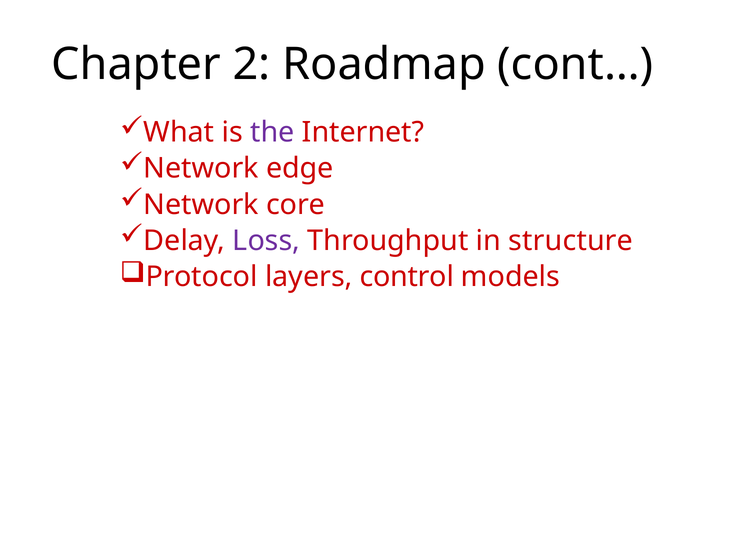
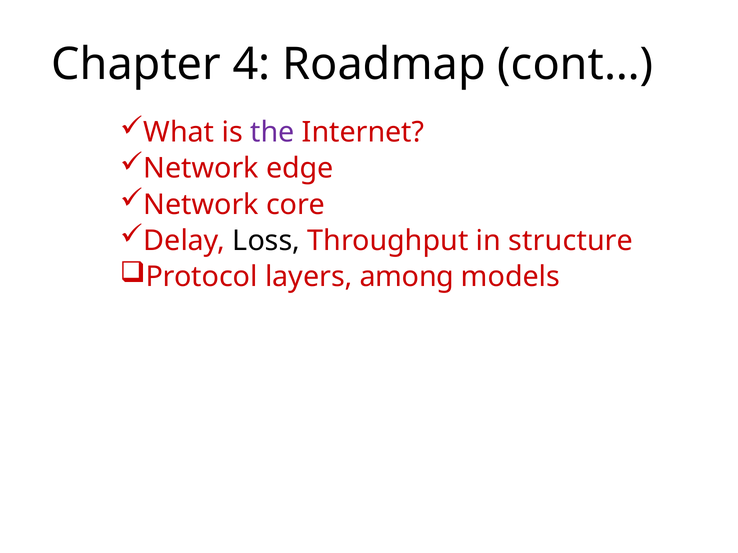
2: 2 -> 4 (252, 64)
Loss colour: purple -> black (266, 241)
control: control -> among (407, 277)
